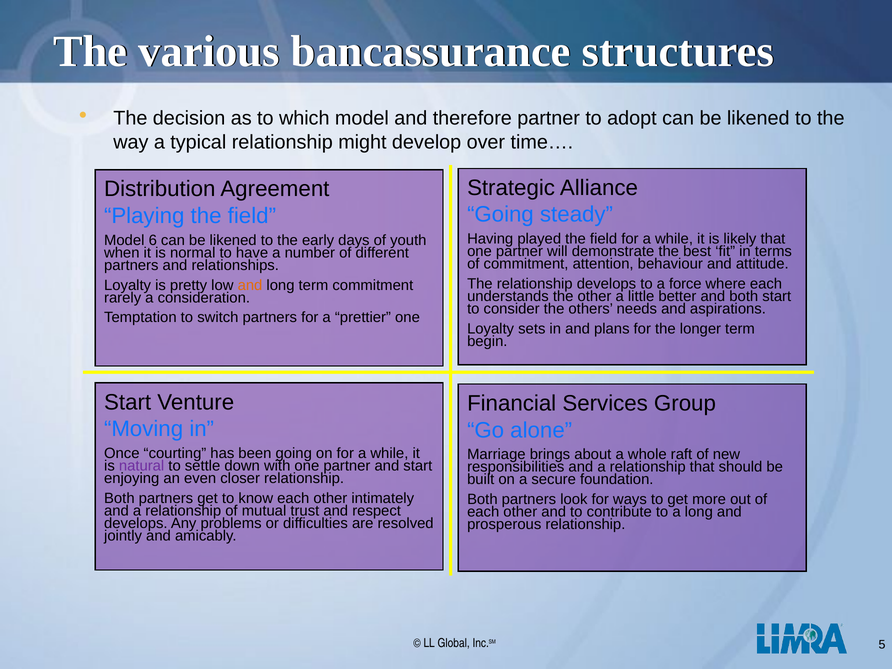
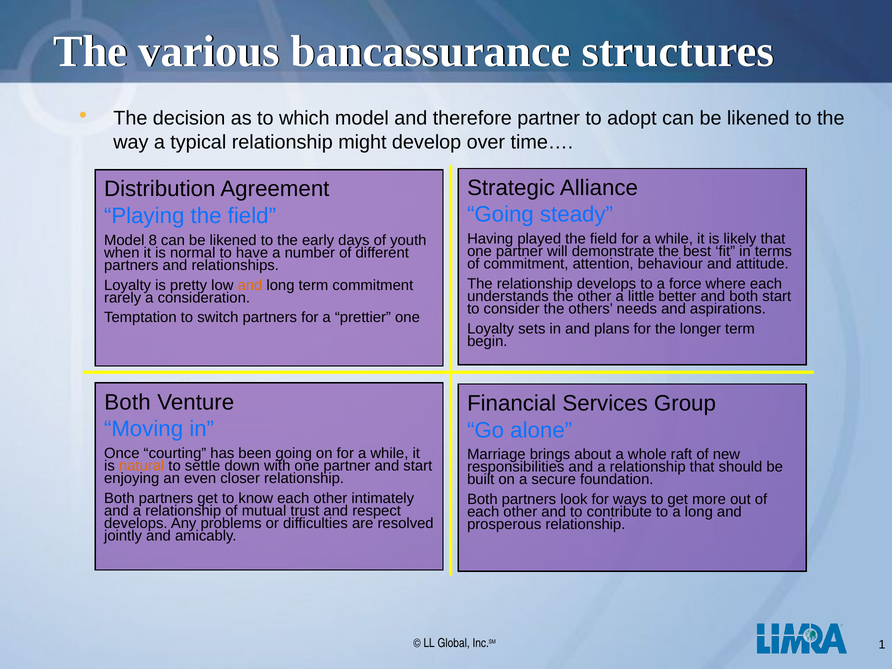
6: 6 -> 8 (153, 240)
Start: Start -> Both (128, 402)
natural colour: purple -> orange (142, 466)
5: 5 -> 1 (882, 645)
